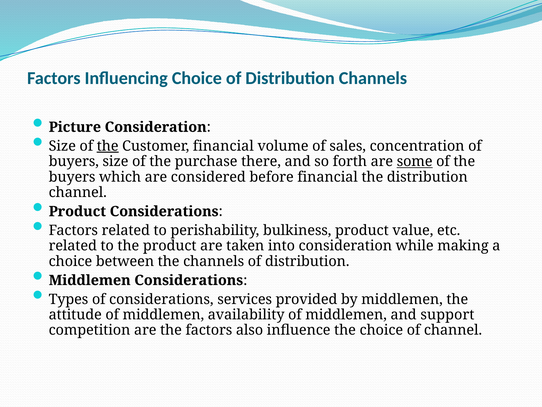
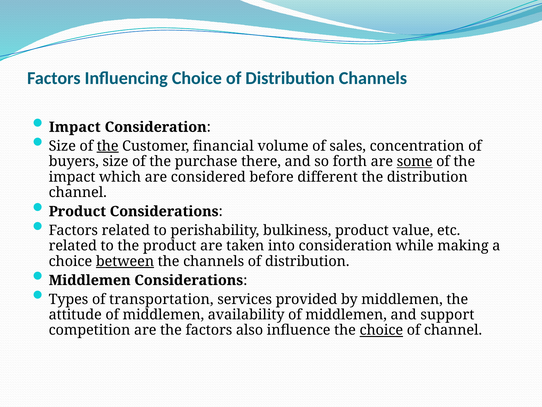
Picture: Picture -> Impact (75, 127)
buyers: buyers -> impact (72, 177)
before financial: financial -> different (328, 177)
between underline: none -> present (125, 261)
of considerations: considerations -> transportation (161, 299)
choice underline: none -> present (381, 330)
